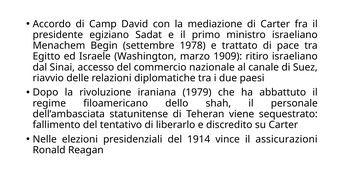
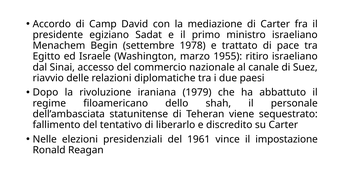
1909: 1909 -> 1955 (228, 57)
1914: 1914 -> 1961 (199, 140)
assicurazioni: assicurazioni -> impostazione (287, 140)
